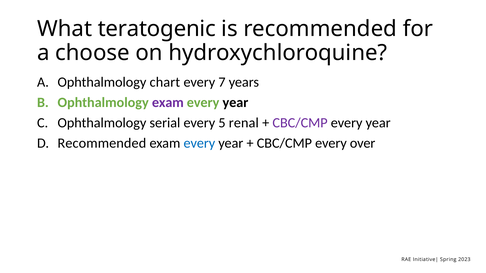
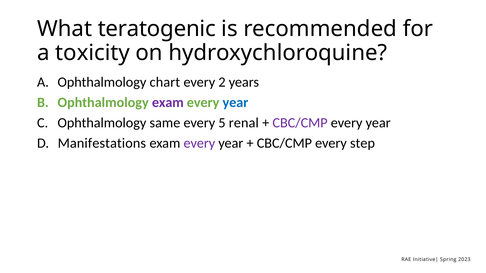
choose: choose -> toxicity (93, 53)
7: 7 -> 2 (222, 82)
year colour: black -> blue (235, 103)
serial: serial -> same (165, 123)
Recommended: Recommended -> Manifestations (102, 143)
every colour: blue -> purple (199, 143)
over: over -> step (362, 143)
